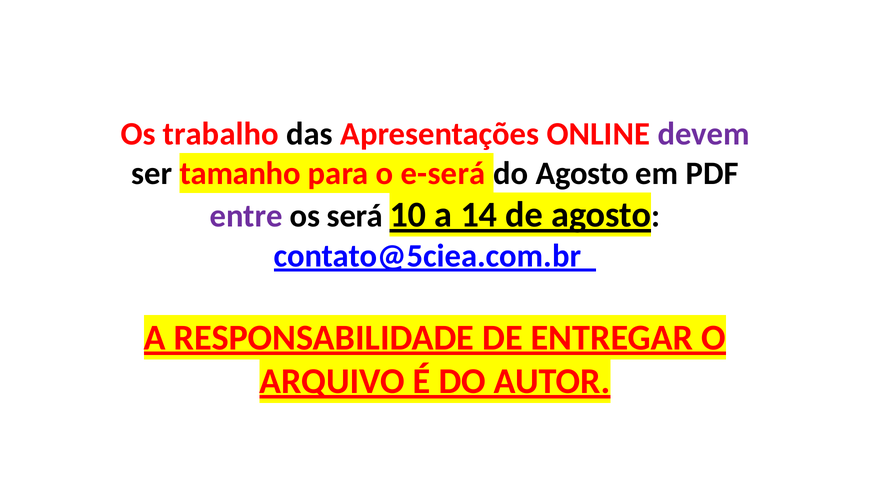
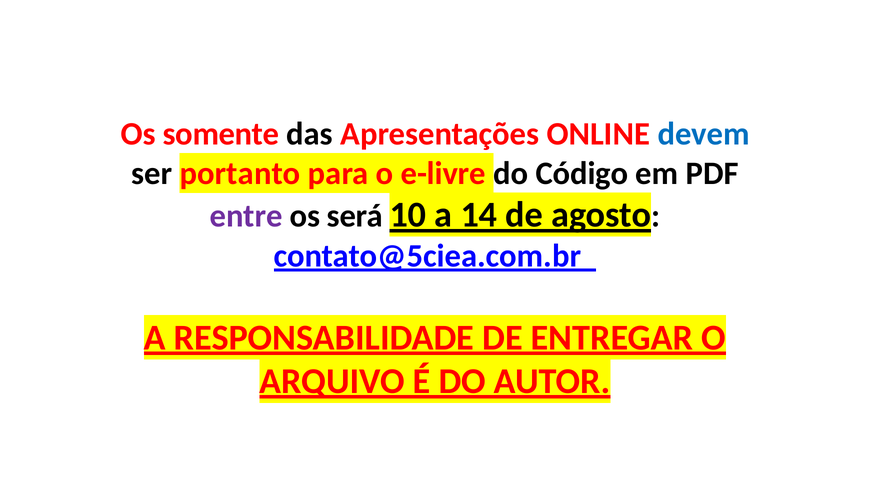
trabalho: trabalho -> somente (221, 134)
devem colour: purple -> blue (704, 134)
tamanho: tamanho -> portanto (240, 173)
e-será: e-será -> e-livre (443, 173)
do Agosto: Agosto -> Código (582, 173)
